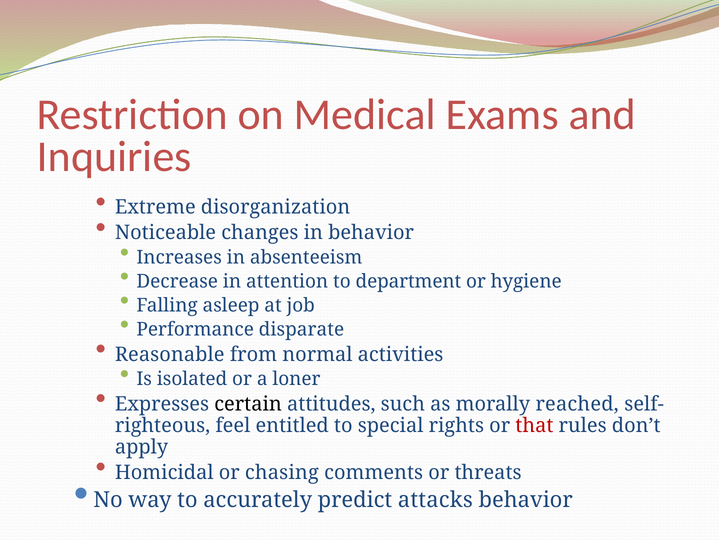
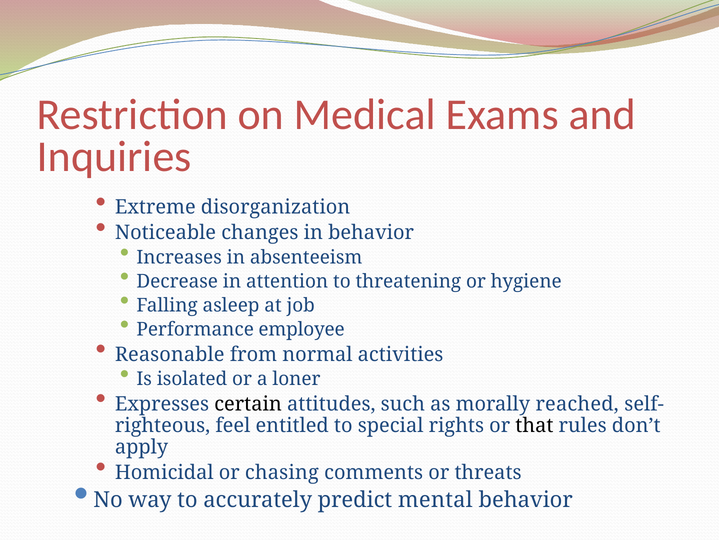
department: department -> threatening (408, 281)
disparate: disparate -> employee (302, 329)
that colour: red -> black (534, 425)
attacks: attacks -> mental (435, 499)
